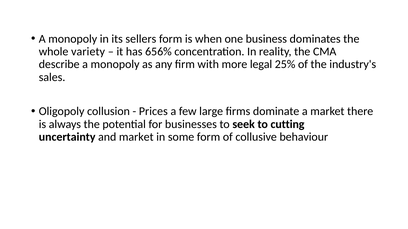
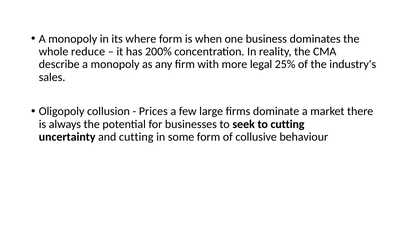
sellers: sellers -> where (141, 39)
variety: variety -> reduce (88, 52)
656%: 656% -> 200% (158, 52)
and market: market -> cutting (136, 137)
